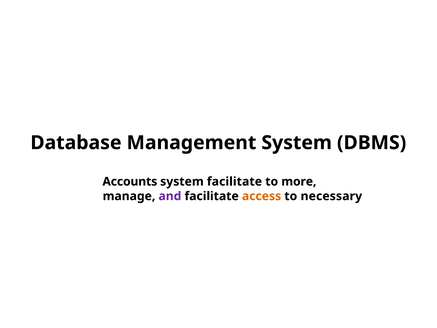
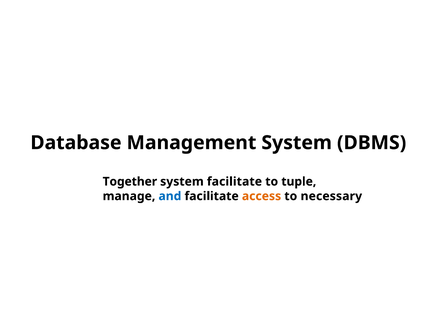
Accounts: Accounts -> Together (130, 181)
more: more -> tuple (299, 181)
and colour: purple -> blue (170, 196)
